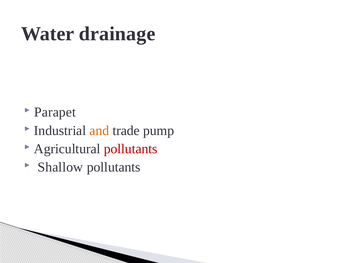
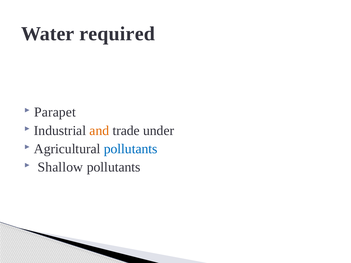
drainage: drainage -> required (117, 34)
pump: pump -> under (159, 131)
pollutants colour: red -> blue (131, 149)
